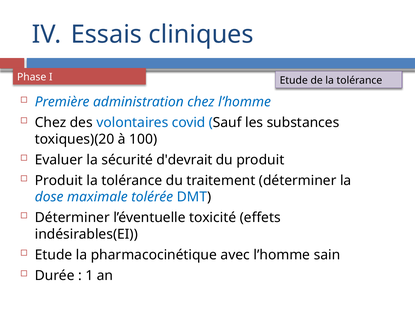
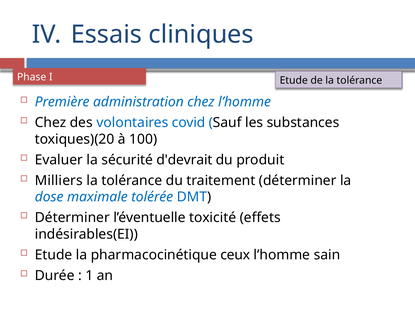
Produit: Produit -> Milliers (59, 181)
avec: avec -> ceux (235, 255)
